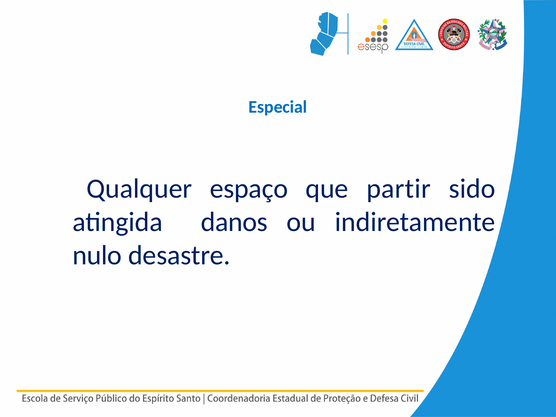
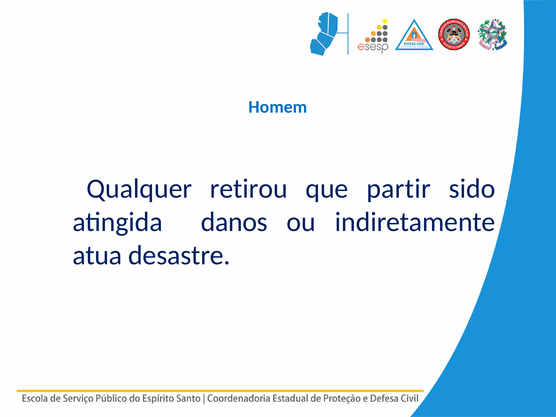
Especial: Especial -> Homem (278, 107)
espaço: espaço -> retirou (249, 189)
nulo: nulo -> atua (97, 255)
